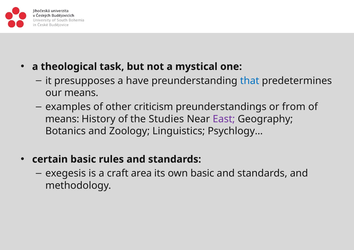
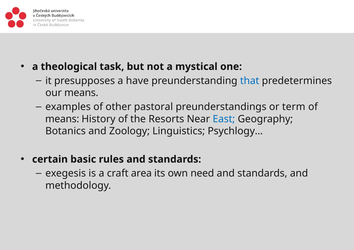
criticism: criticism -> pastoral (154, 107)
from: from -> term (294, 107)
Studies: Studies -> Resorts (166, 119)
East colour: purple -> blue (224, 119)
own basic: basic -> need (202, 174)
